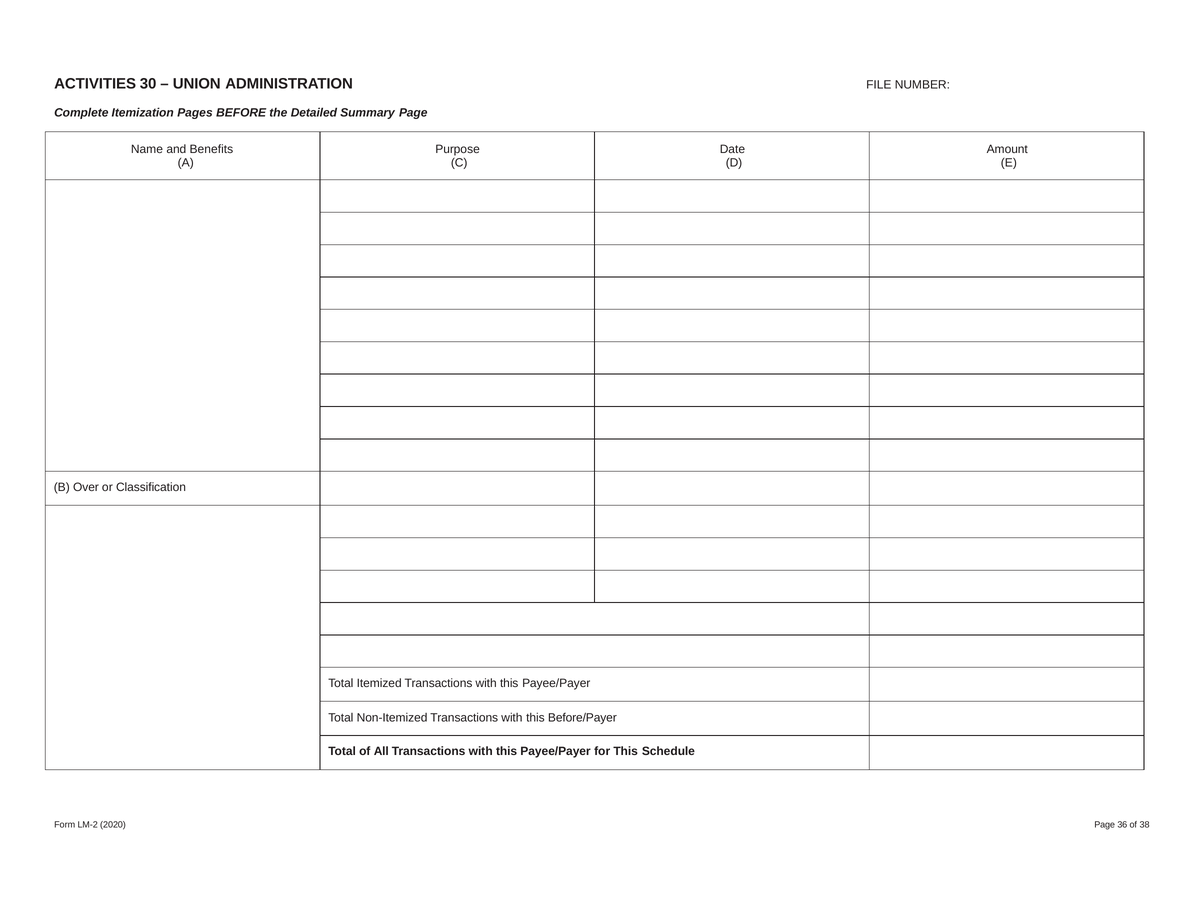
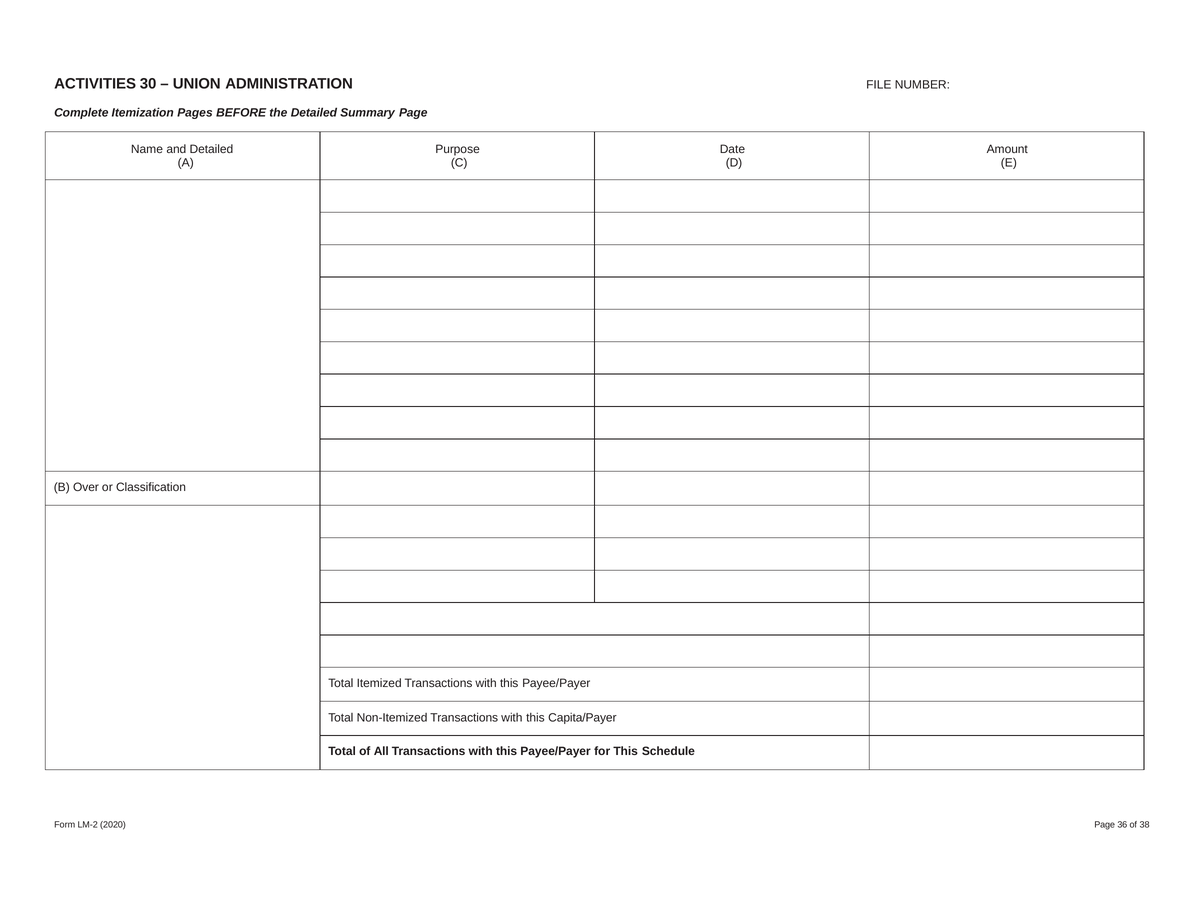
and Benefits: Benefits -> Detailed (211, 149)
Before/Payer: Before/Payer -> Capita/Payer (582, 718)
